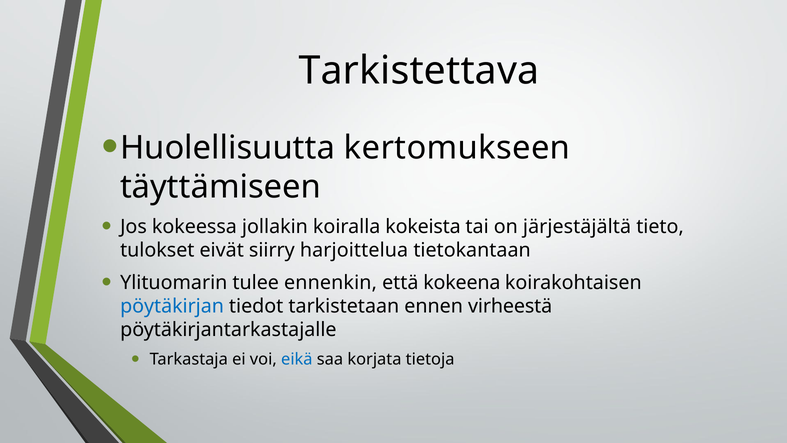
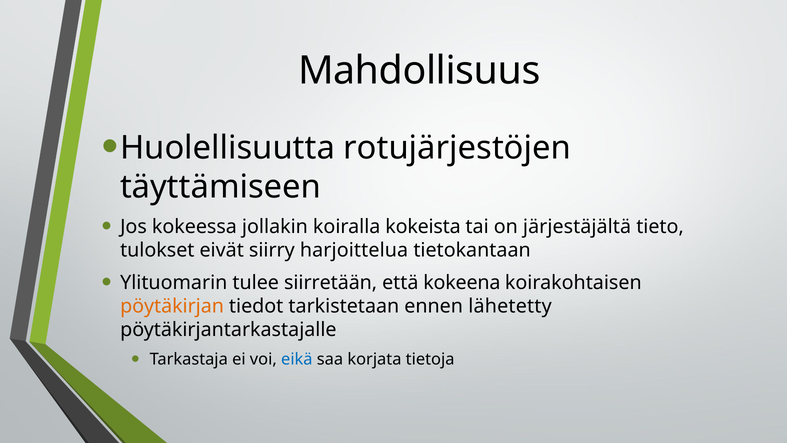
Tarkistettava: Tarkistettava -> Mahdollisuus (419, 71)
kertomukseen: kertomukseen -> rotujärjestöjen (457, 148)
ennenkin: ennenkin -> siirretään (331, 282)
pöytäkirjan colour: blue -> orange (172, 306)
virheestä: virheestä -> lähetetty (510, 306)
